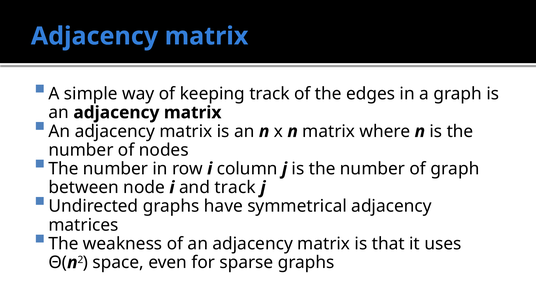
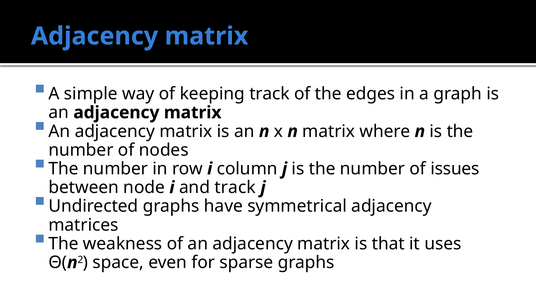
of graph: graph -> issues (455, 168)
